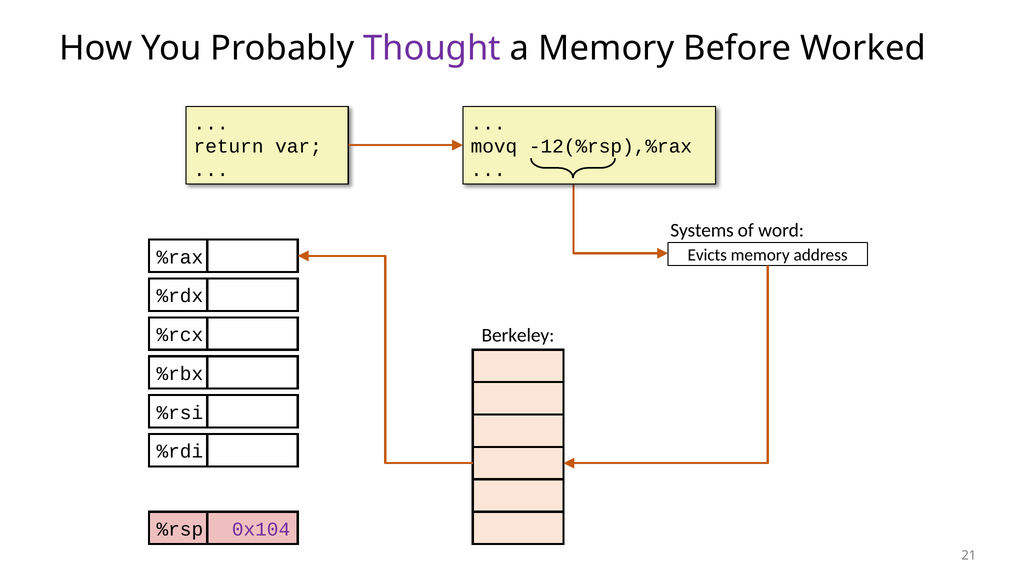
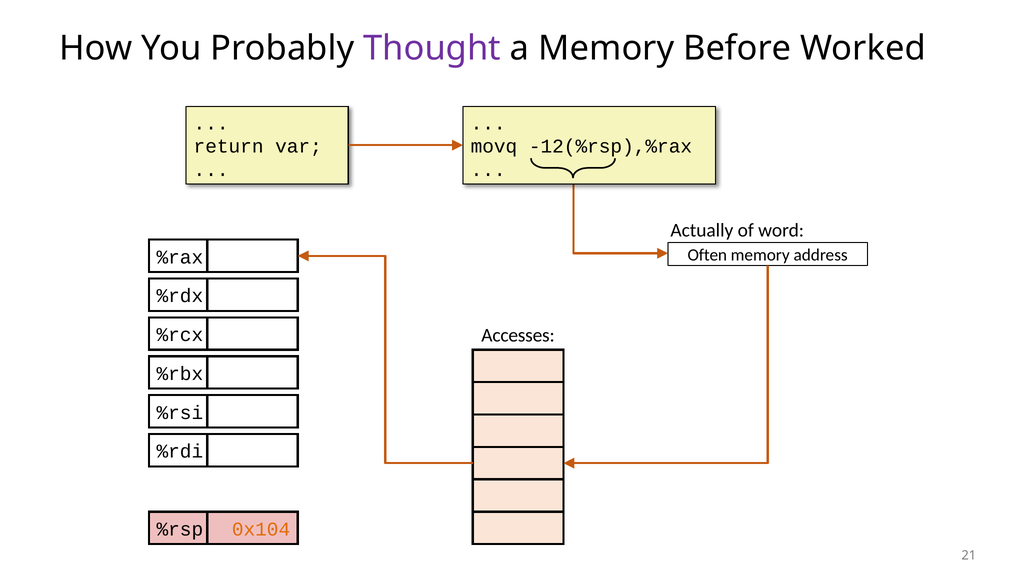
Systems: Systems -> Actually (702, 230)
Evicts: Evicts -> Often (707, 255)
Berkeley: Berkeley -> Accesses (518, 335)
0x104 colour: purple -> orange (261, 529)
